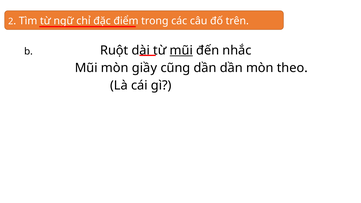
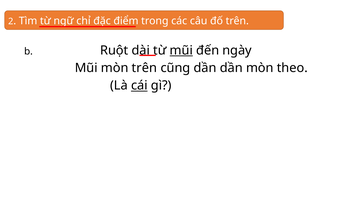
nhắc: nhắc -> ngày (237, 50)
mòn giầy: giầy -> trên (144, 68)
cái underline: none -> present (139, 86)
